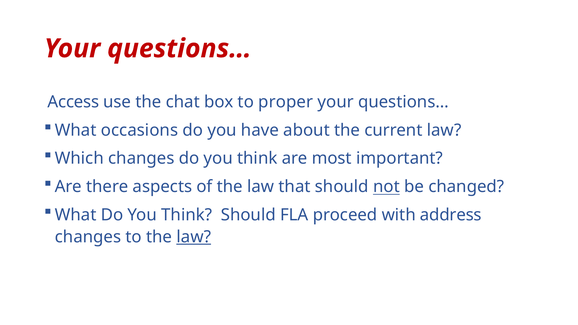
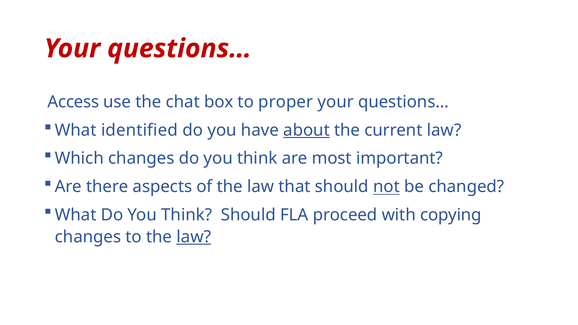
occasions: occasions -> identified (139, 130)
about underline: none -> present (307, 130)
address: address -> copying (451, 215)
